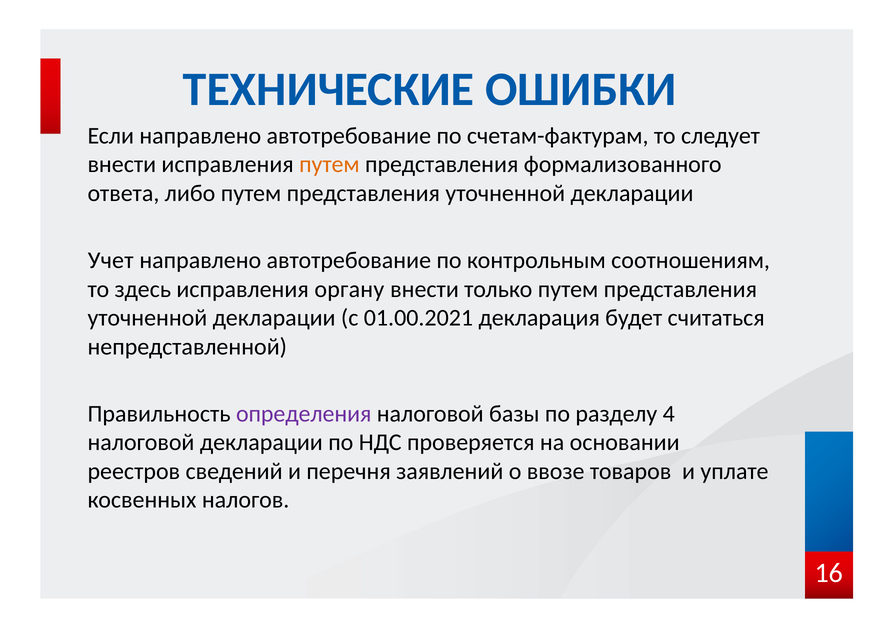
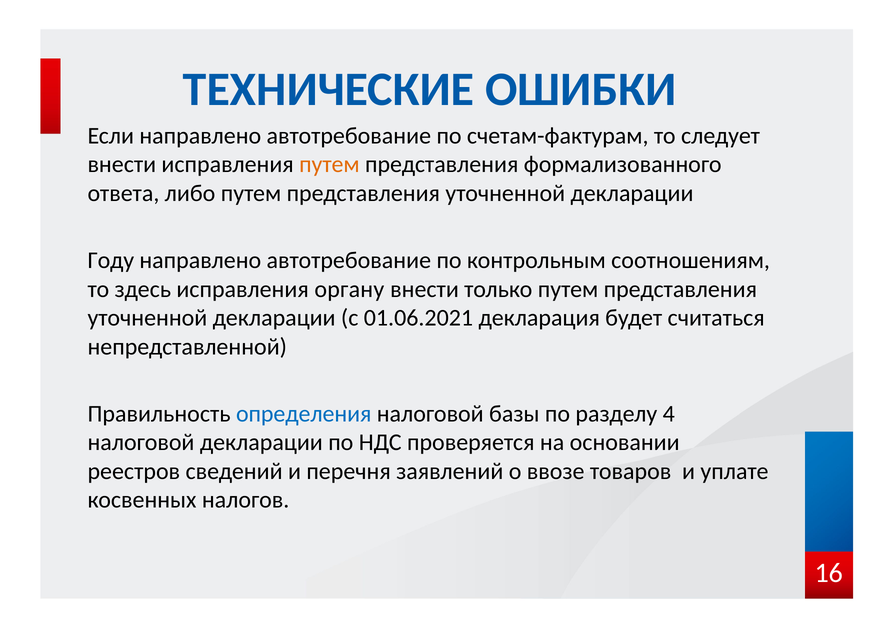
Учет: Учет -> Году (111, 260)
01.00.2021: 01.00.2021 -> 01.06.2021 (418, 318)
определения colour: purple -> blue (304, 414)
